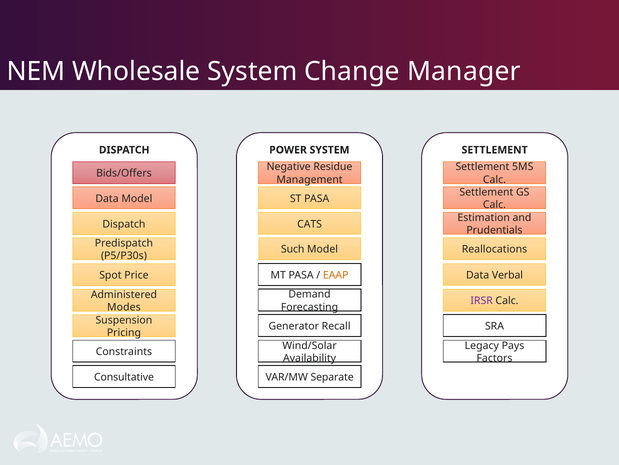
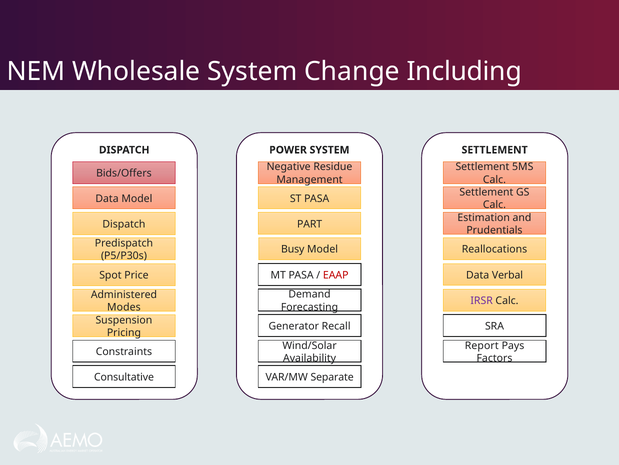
Manager: Manager -> Including (464, 72)
CATS: CATS -> PART (310, 224)
Such: Such -> Busy (293, 249)
EAAP colour: orange -> red (336, 275)
Legacy: Legacy -> Report (482, 345)
